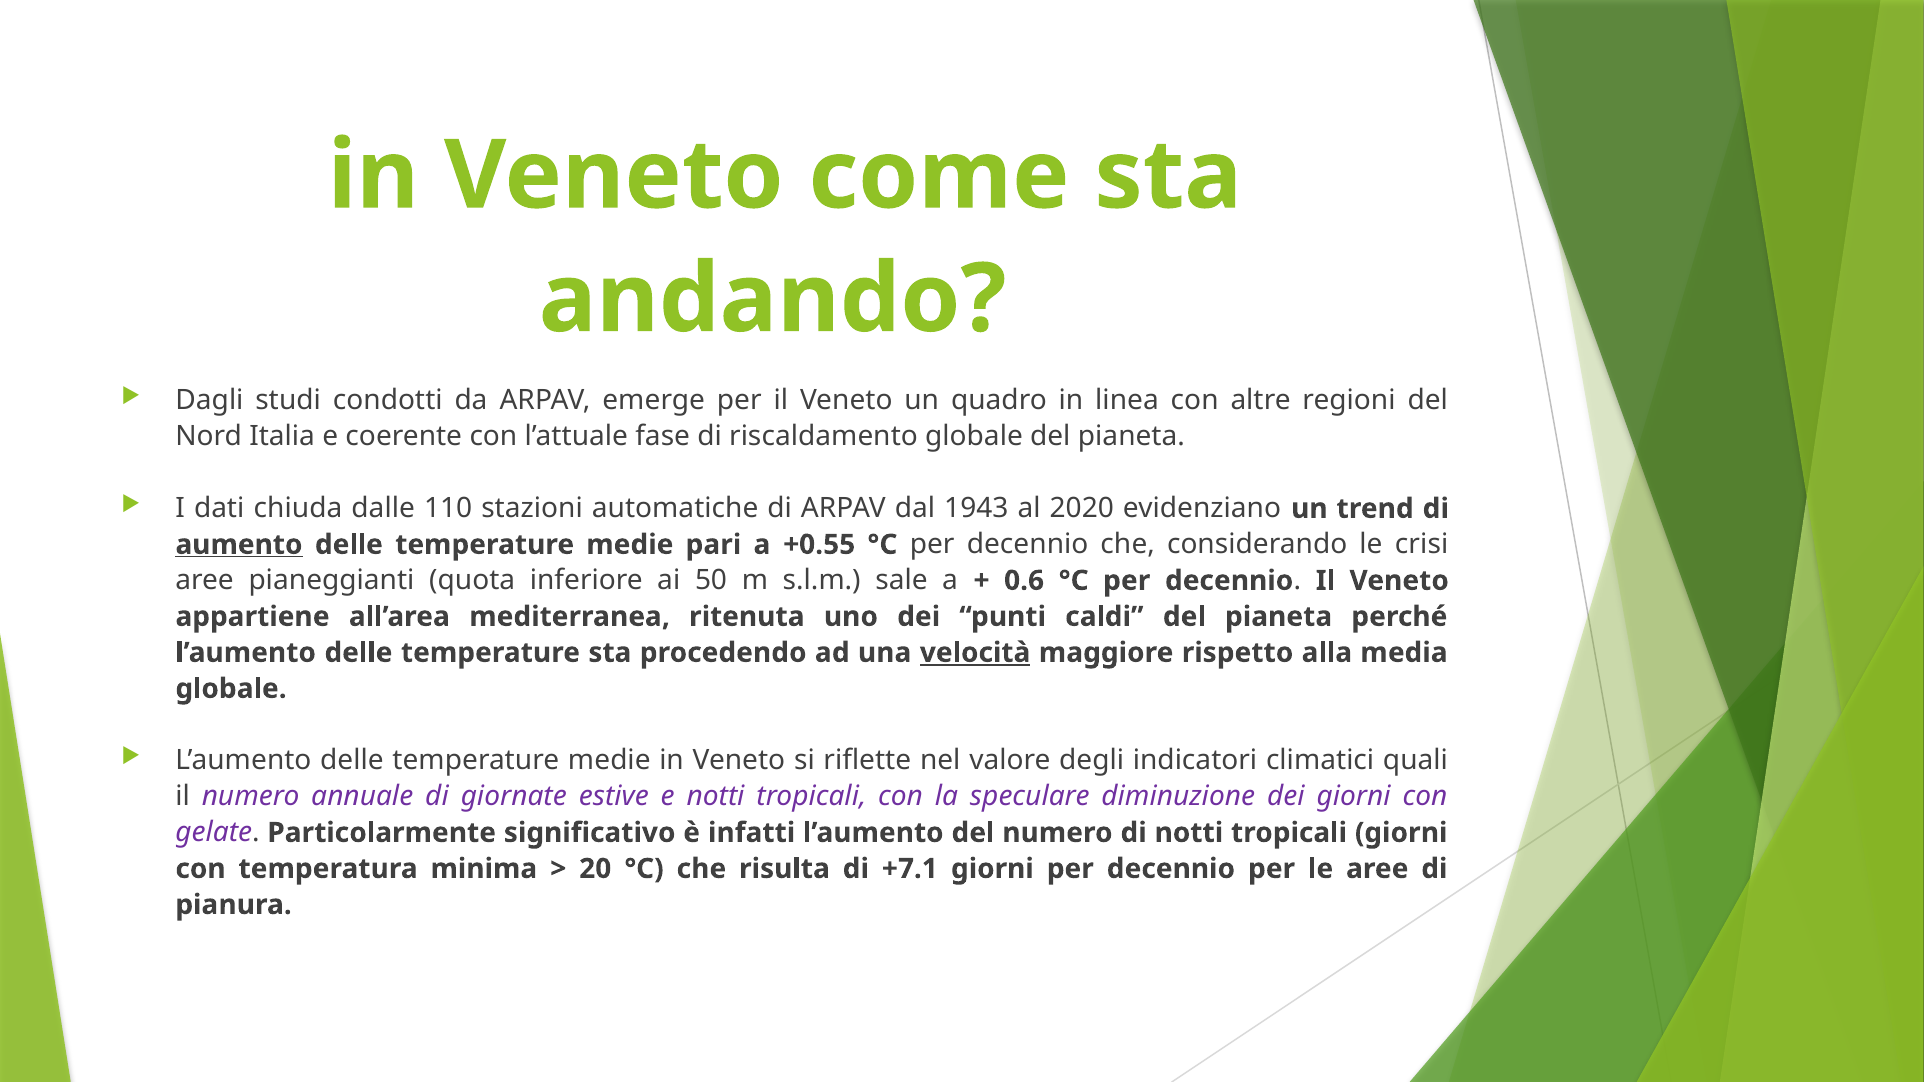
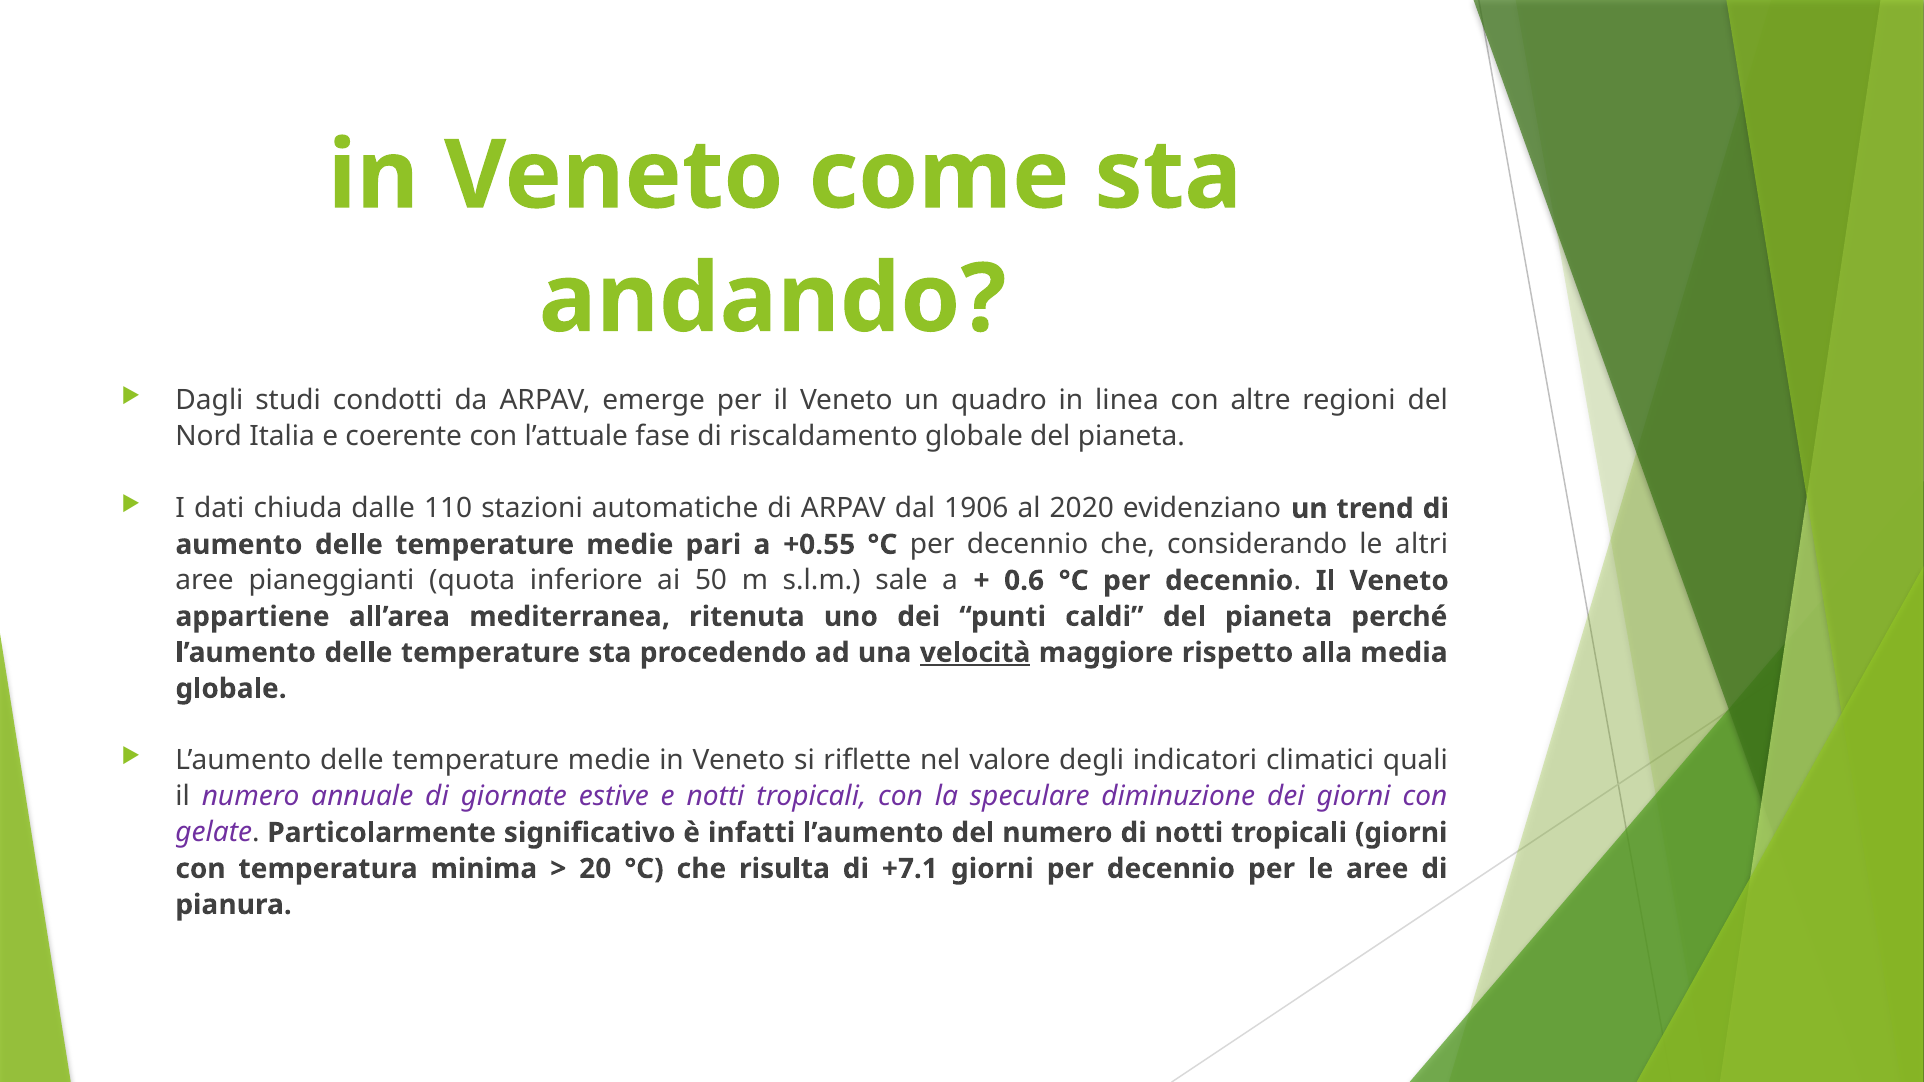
1943: 1943 -> 1906 (976, 509)
aumento underline: present -> none (239, 545)
crisi: crisi -> altri (1422, 545)
